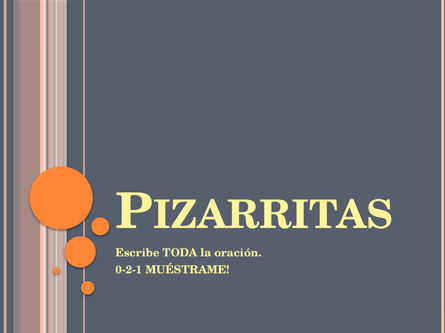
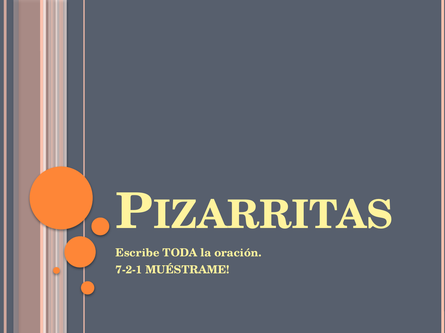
0-2-1: 0-2-1 -> 7-2-1 (129, 271)
